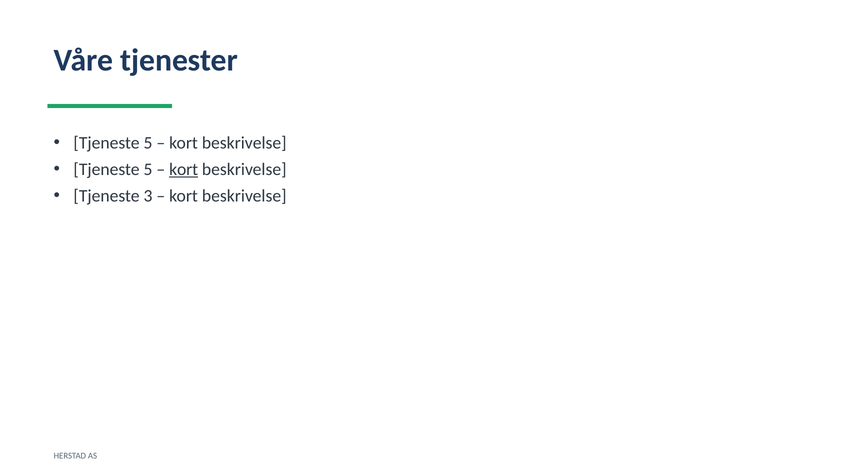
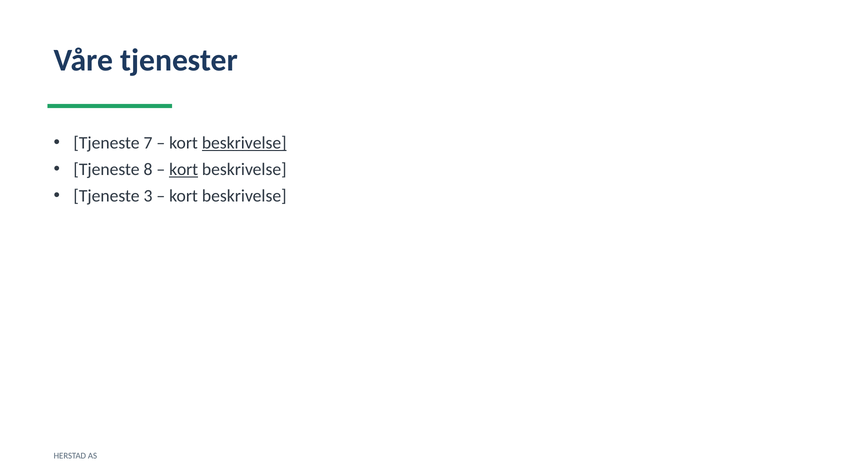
5: 5 -> 7 (148, 143)
beskrivelse underline: none -> present (244, 143)
5: 5 -> 8 (148, 169)
